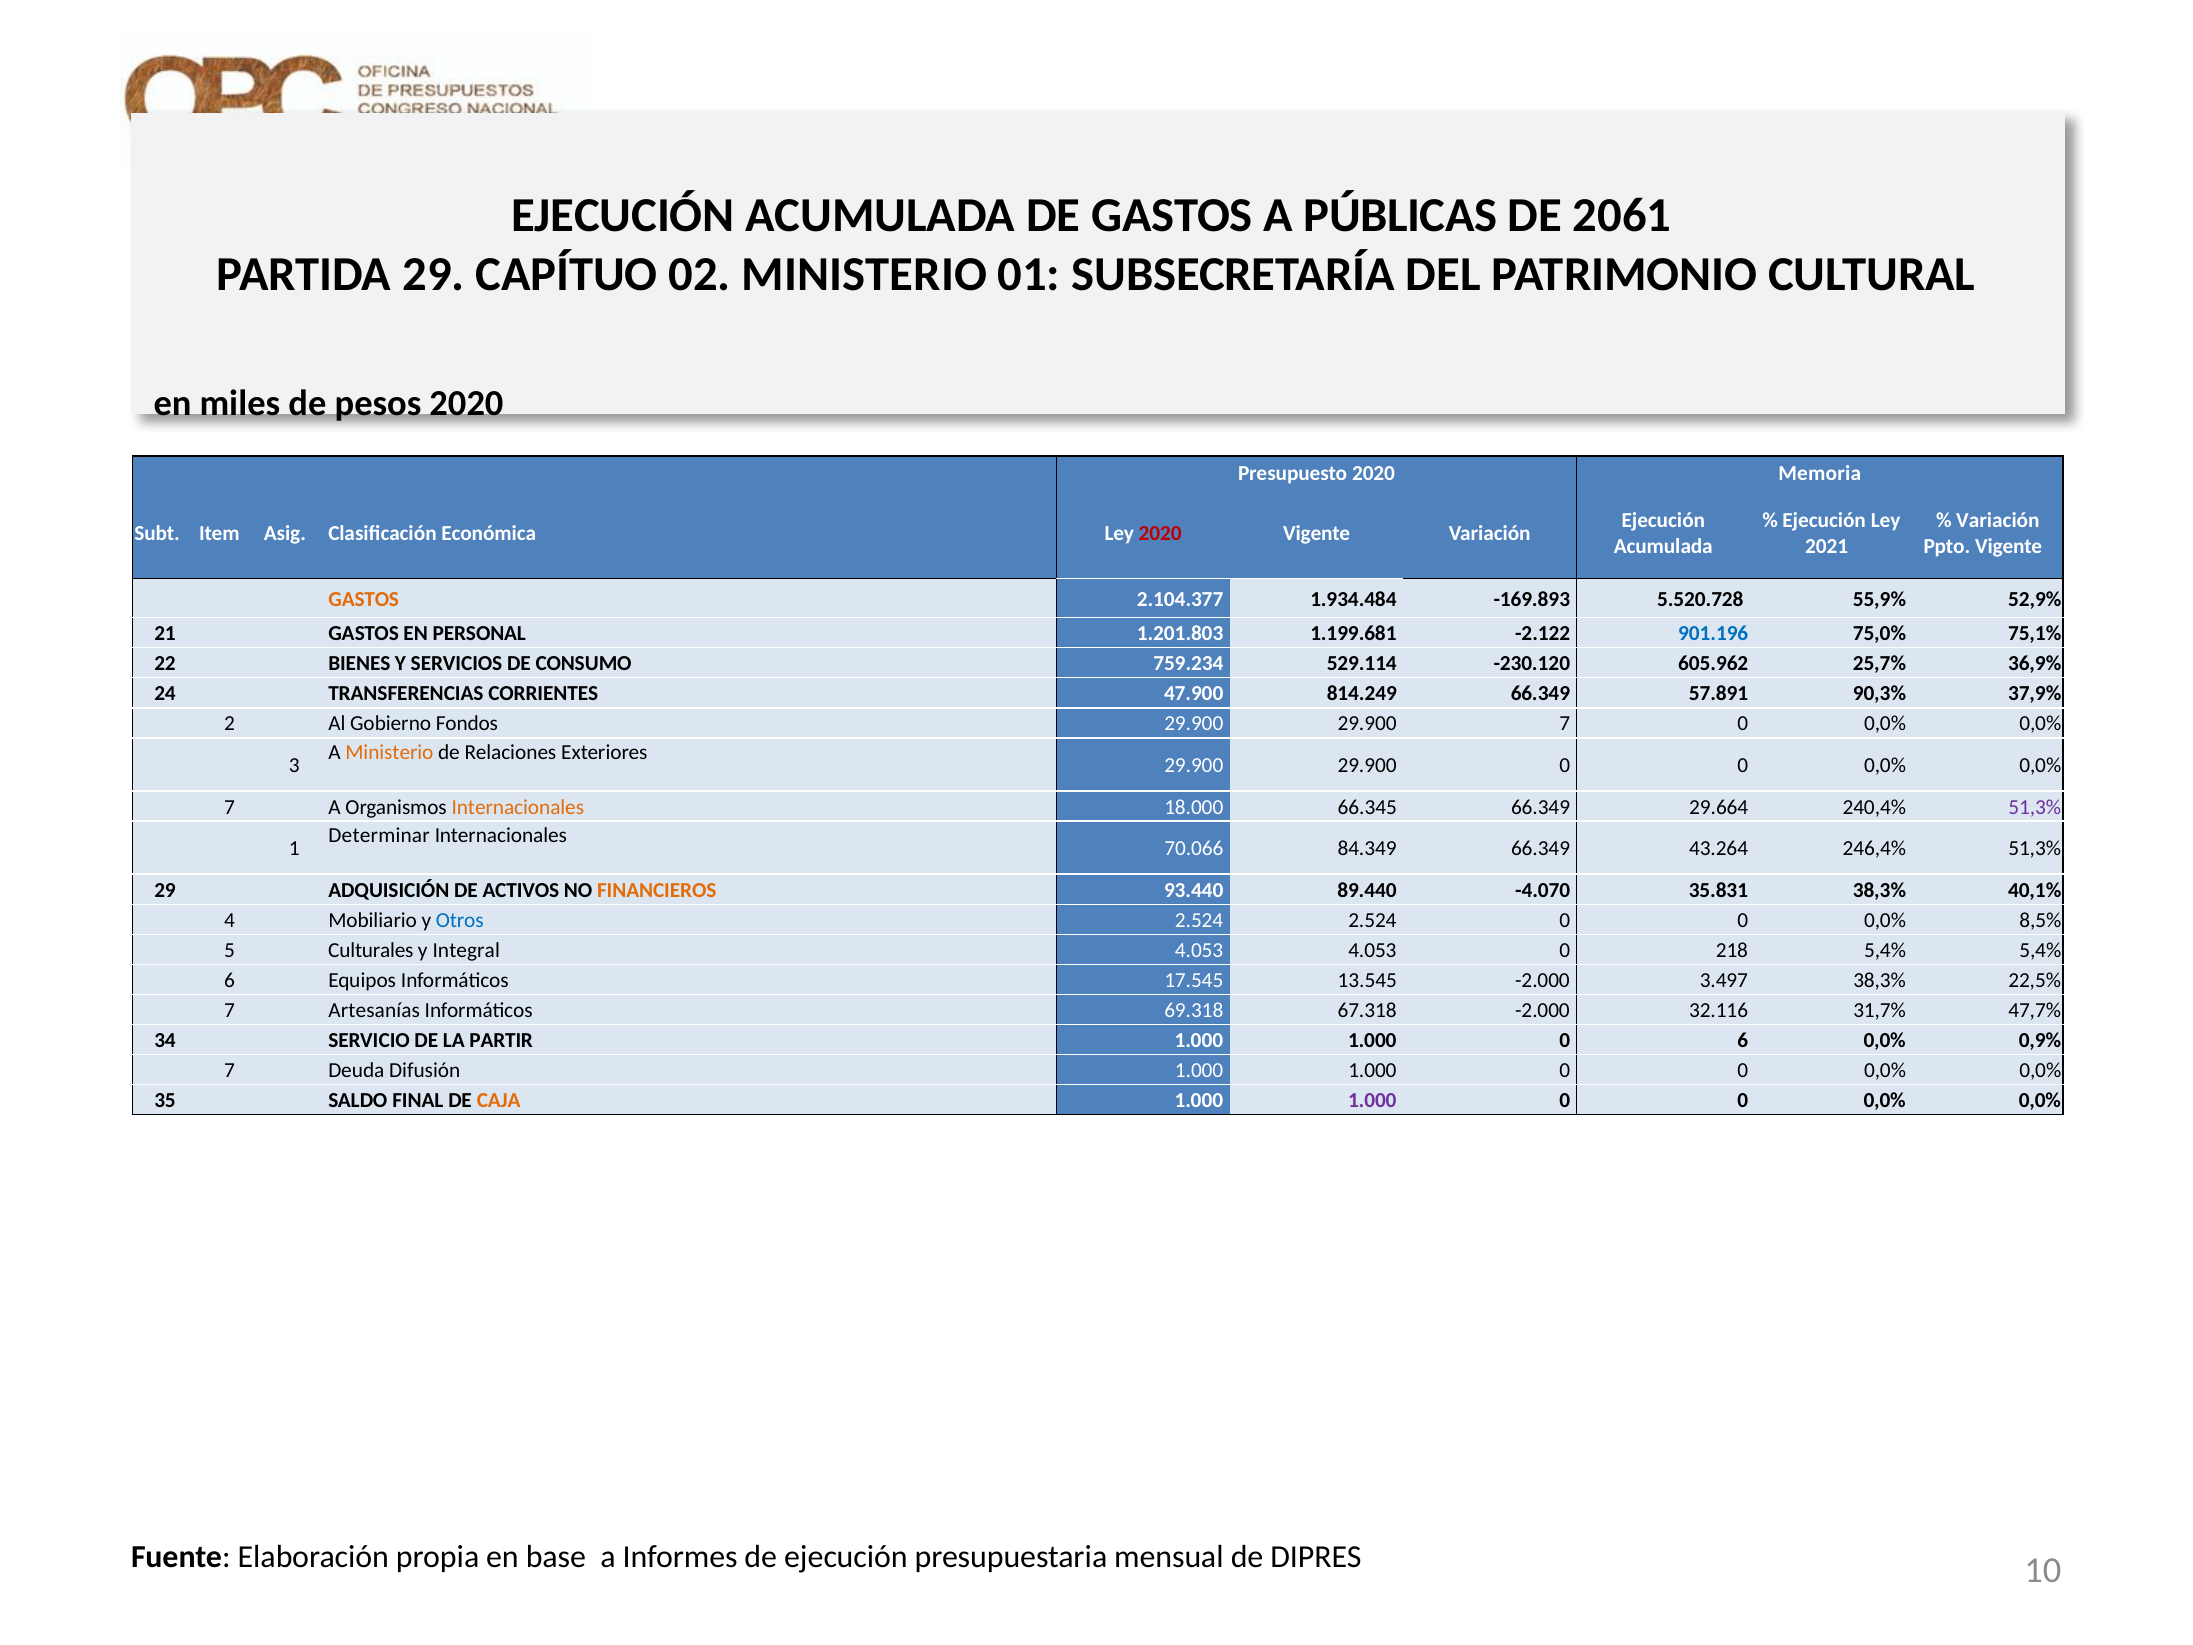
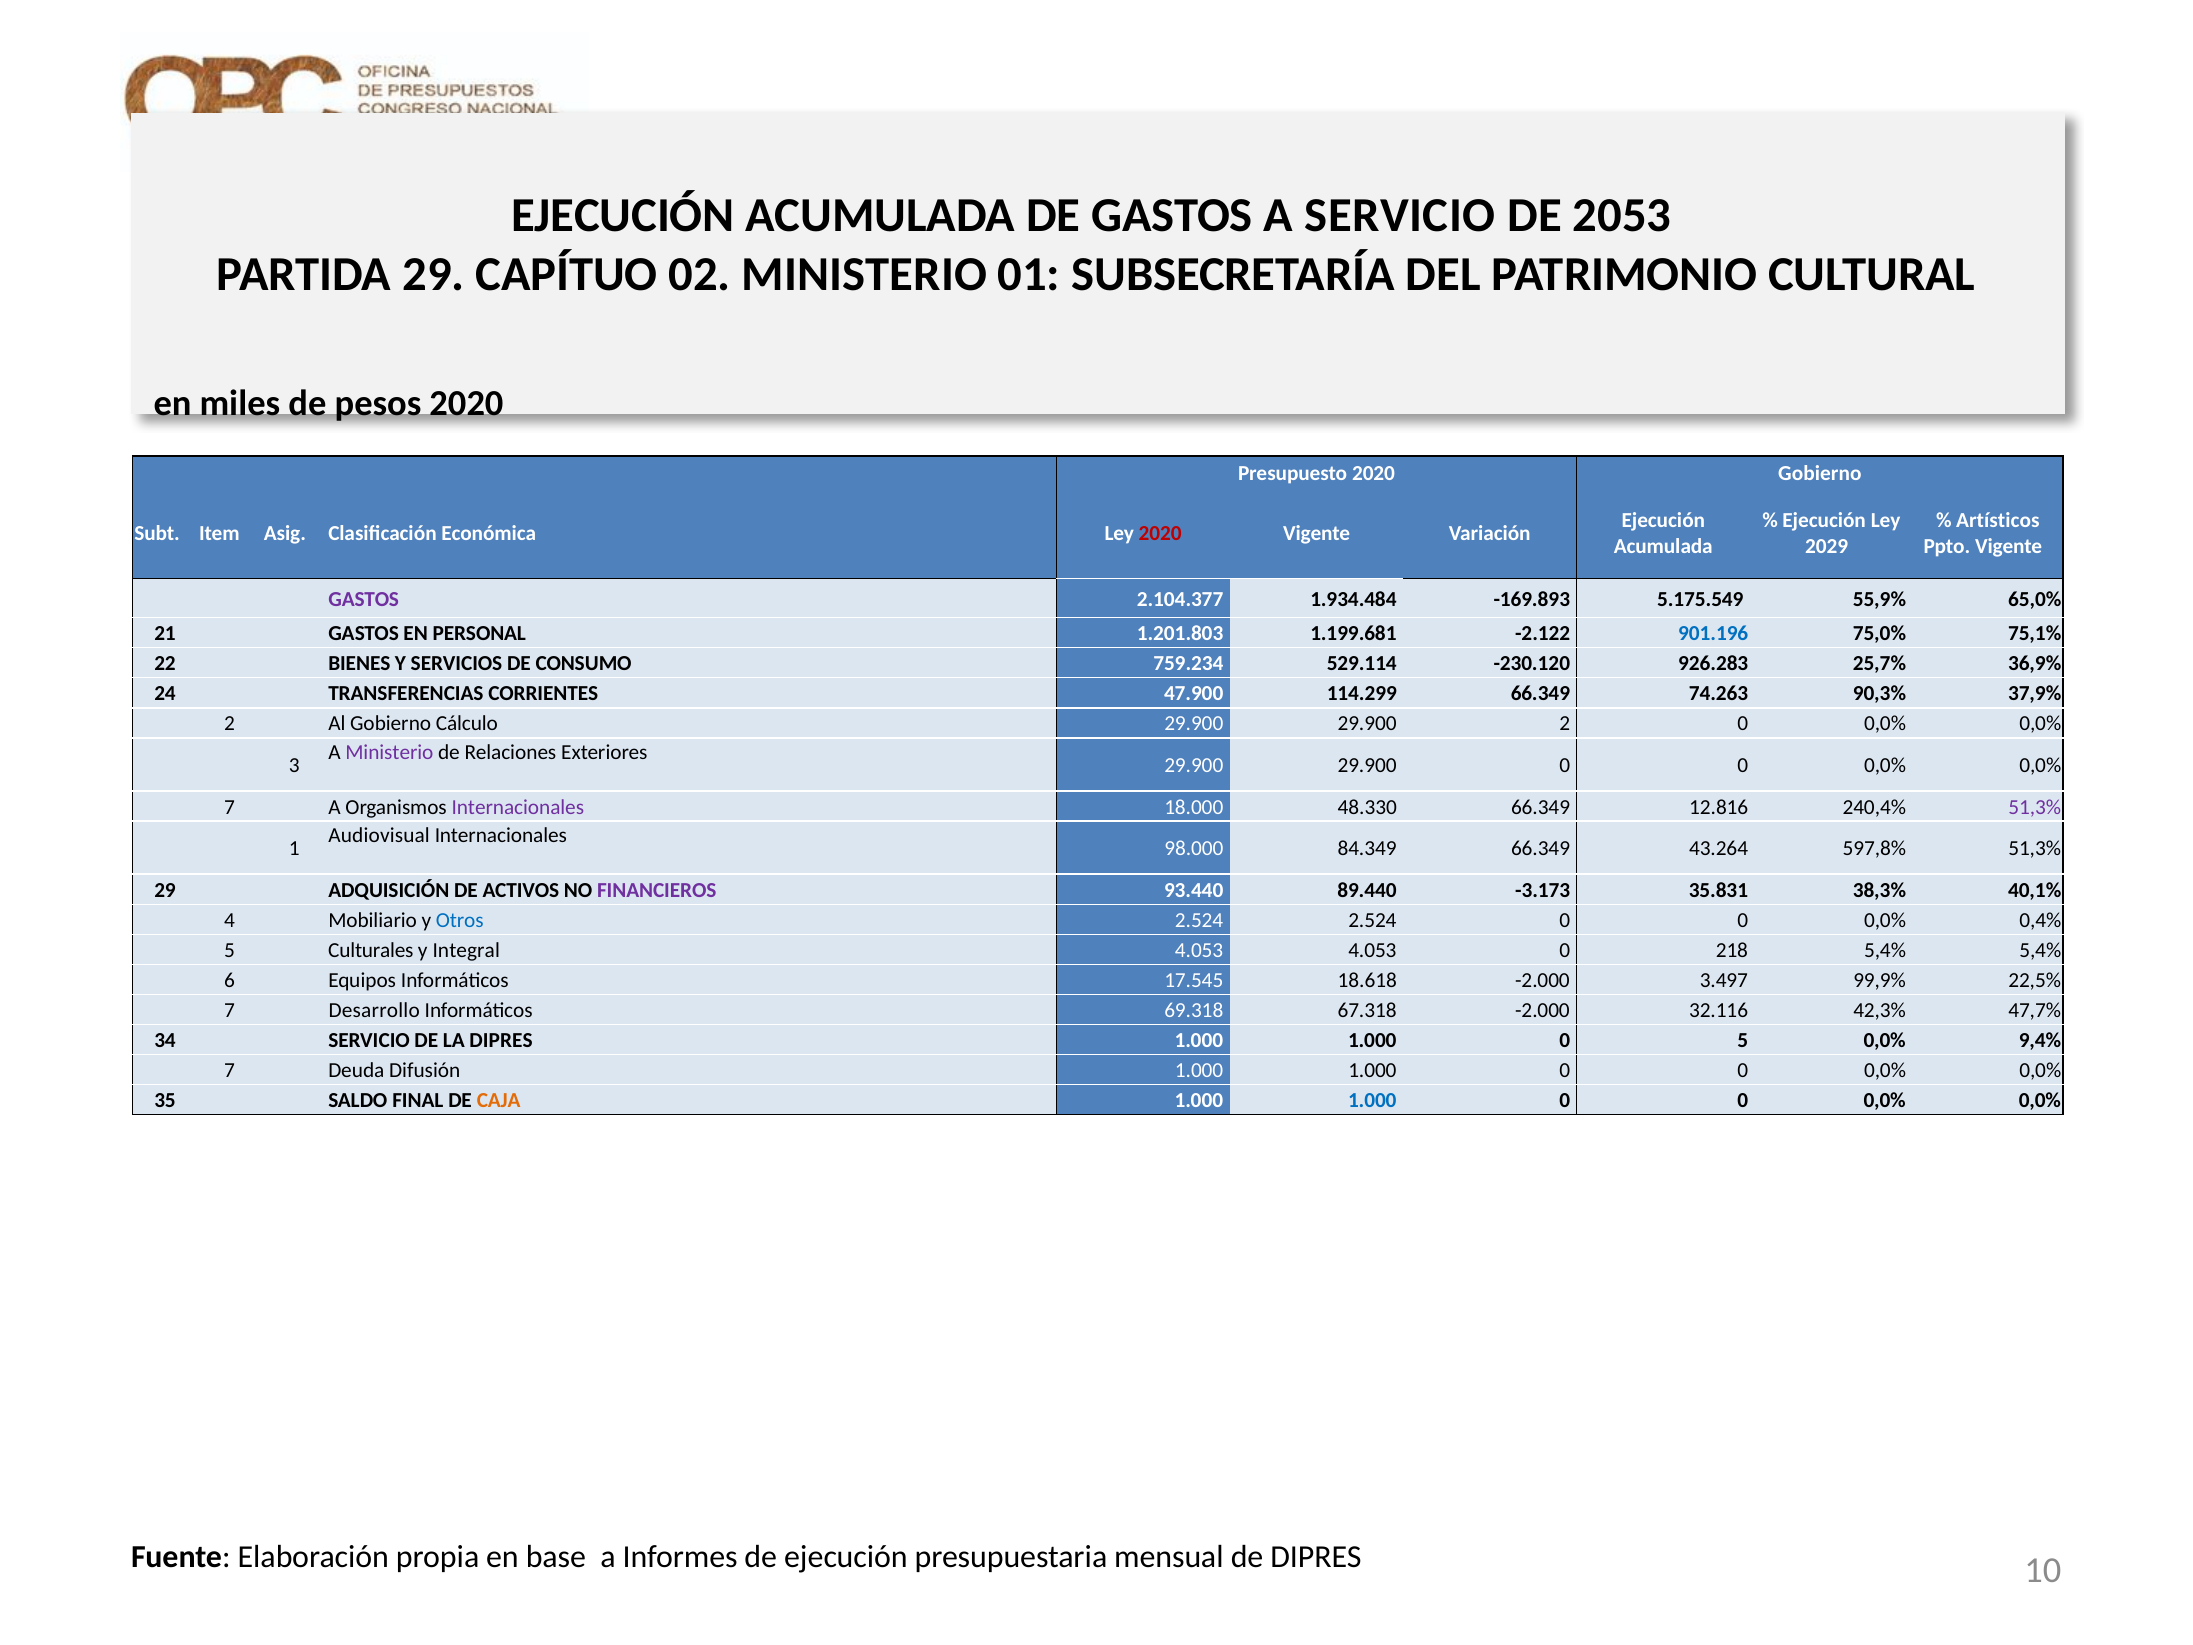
A PÚBLICAS: PÚBLICAS -> SERVICIO (1400, 216)
2061: 2061 -> 2053 (1622, 216)
2020 Memoria: Memoria -> Gobierno (1820, 473)
Variación: Variación -> Artísticos (1998, 520)
2021: 2021 -> 2029 (1827, 546)
GASTOS colour: orange -> purple (364, 599)
5.520.728: 5.520.728 -> 5.175.549 (1700, 599)
52,9%: 52,9% -> 65,0% (2035, 599)
605.962: 605.962 -> 926.283 (1713, 664)
814.249: 814.249 -> 114.299 (1362, 694)
57.891: 57.891 -> 74.263 (1719, 694)
Fondos: Fondos -> Cálculo (467, 724)
29.900 7: 7 -> 2 (1565, 724)
Ministerio colour: orange -> purple (389, 753)
Internacionales colour: orange -> purple (518, 807)
66.345: 66.345 -> 48.330 (1367, 807)
29.664: 29.664 -> 12.816 (1719, 807)
Determinar: Determinar -> Audiovisual (379, 836)
70.066: 70.066 -> 98.000 (1194, 848)
246,4%: 246,4% -> 597,8% (1874, 848)
FINANCIEROS colour: orange -> purple (657, 890)
-4.070: -4.070 -> -3.173 (1543, 890)
8,5%: 8,5% -> 0,4% (2040, 920)
13.545: 13.545 -> 18.618 (1367, 980)
3.497 38,3%: 38,3% -> 99,9% (1880, 980)
Artesanías: Artesanías -> Desarrollo (374, 1010)
31,7%: 31,7% -> 42,3% (1880, 1010)
LA PARTIR: PARTIR -> DIPRES (501, 1040)
0 6: 6 -> 5 (1743, 1040)
0,9%: 0,9% -> 9,4% (2040, 1040)
1.000 colour: purple -> blue (1372, 1100)
